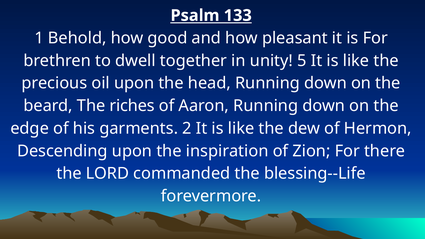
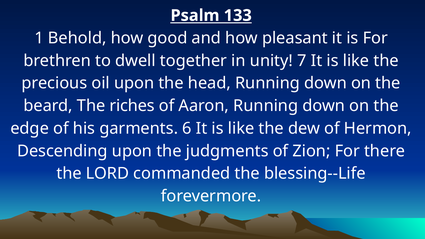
5: 5 -> 7 (302, 61)
2: 2 -> 6 (187, 128)
inspiration: inspiration -> judgments (227, 151)
